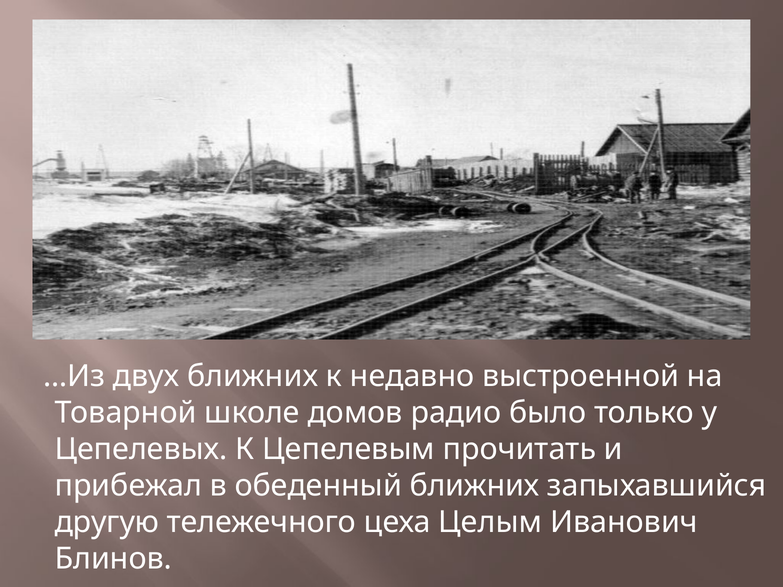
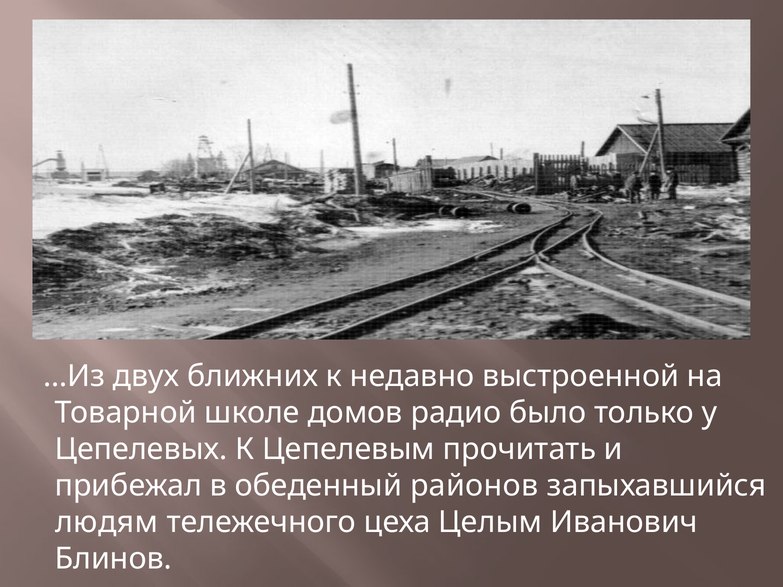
обеденный ближних: ближних -> районов (474, 486)
другую: другую -> людям (107, 522)
